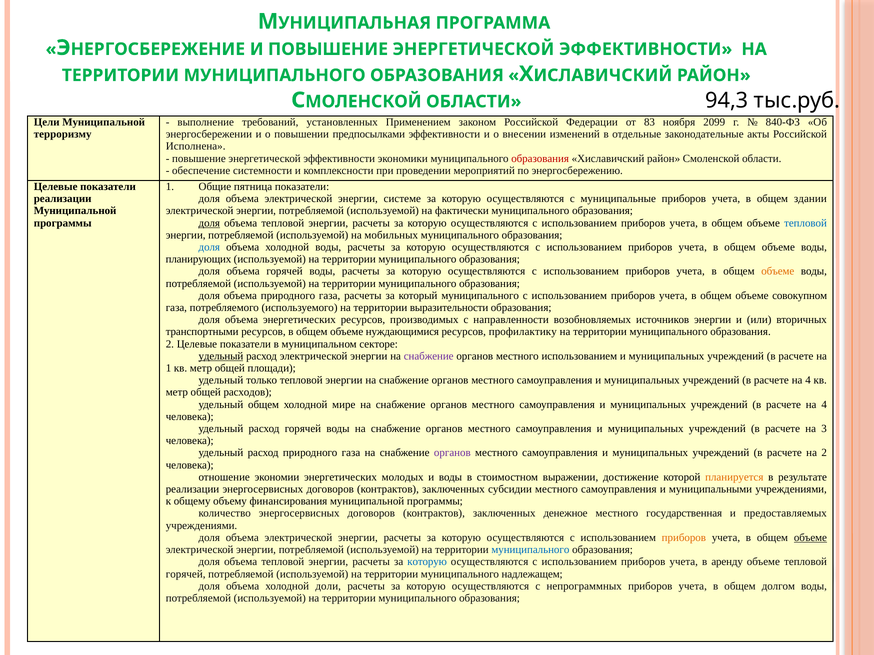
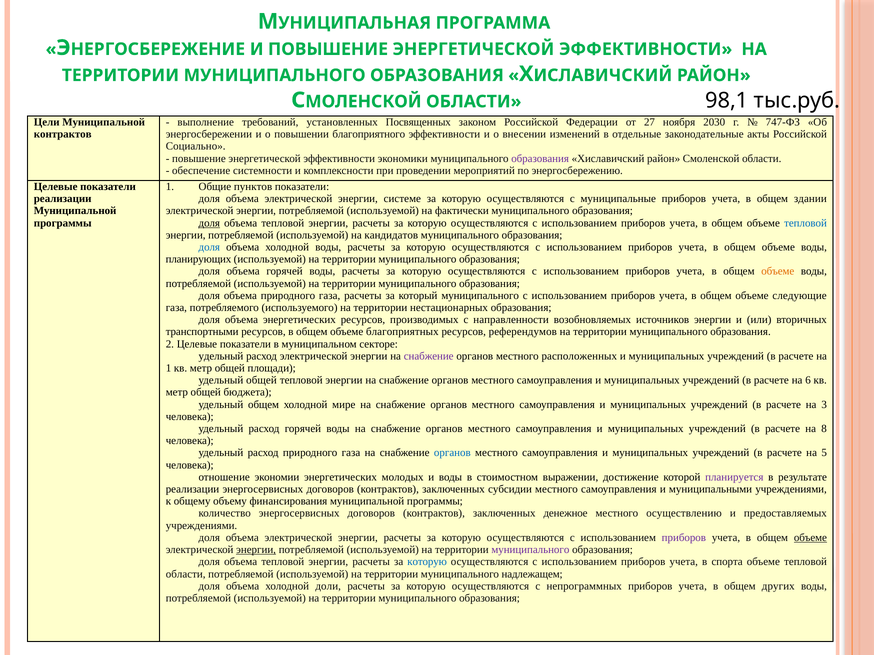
94,3: 94,3 -> 98,1 (727, 101)
Применением: Применением -> Посвященных (418, 122)
83: 83 -> 27 (650, 122)
2099: 2099 -> 2030 (714, 122)
840-ФЗ: 840-ФЗ -> 747-ФЗ (783, 122)
терроризму: терроризму -> контрактов (63, 134)
предпосылками: предпосылками -> благоприятного (369, 134)
Исполнена: Исполнена -> Социально (196, 146)
образования colour: red -> purple (540, 159)
пятница: пятница -> пунктов (253, 187)
мобильных: мобильных -> кандидатов (391, 235)
совокупном: совокупном -> следующие (800, 296)
выразительности: выразительности -> нестационарных (449, 308)
нуждающимися: нуждающимися -> благоприятных (402, 332)
профилактику: профилактику -> референдумов (523, 332)
удельный underline: present -> none (221, 356)
местного использованием: использованием -> расположенных (579, 356)
удельный только: только -> общей (261, 381)
4: 4 -> 6 (808, 381)
расходов: расходов -> бюджета (248, 393)
4: 4 -> 3 (824, 405)
3: 3 -> 8 (824, 429)
органов colour: purple -> blue (452, 453)
на 2: 2 -> 5 (824, 453)
планируется colour: orange -> purple (734, 477)
государственная: государственная -> осуществлению (684, 514)
приборов colour: orange -> purple (684, 538)
энергии underline: none -> present (256, 550)
муниципального colour: blue -> purple (530, 550)
аренду: аренду -> спорта (727, 562)
горячей: горячей -> области (186, 574)
долгом: долгом -> других (778, 586)
